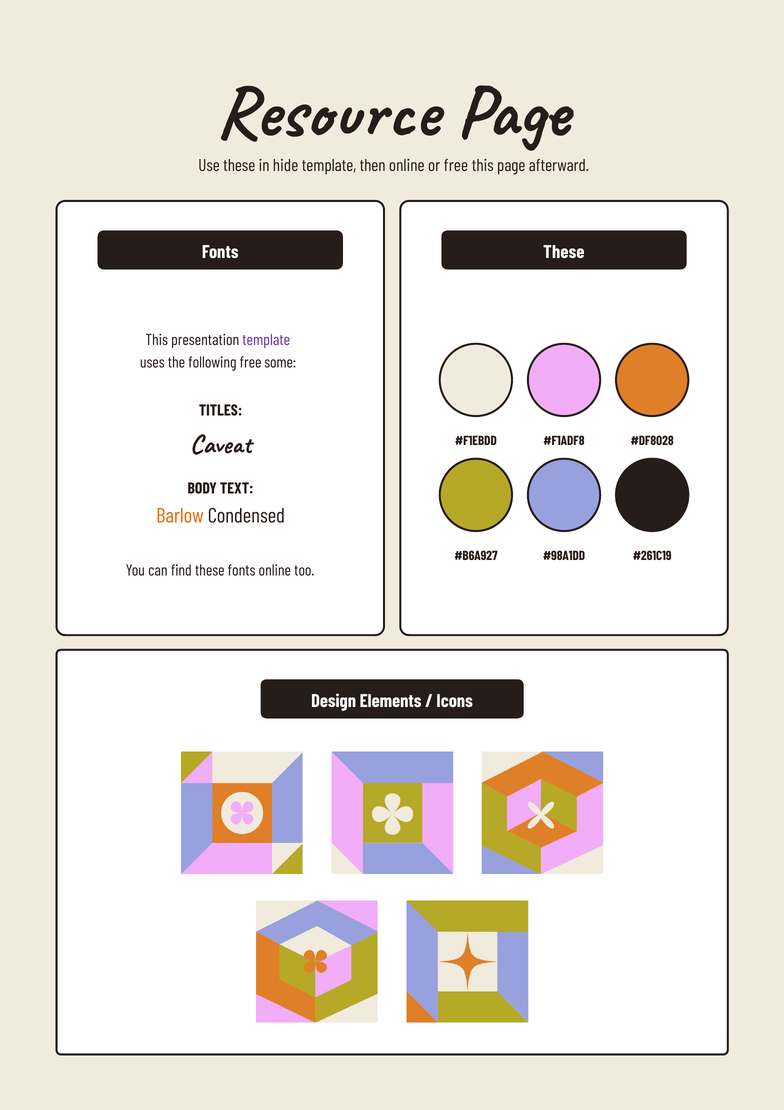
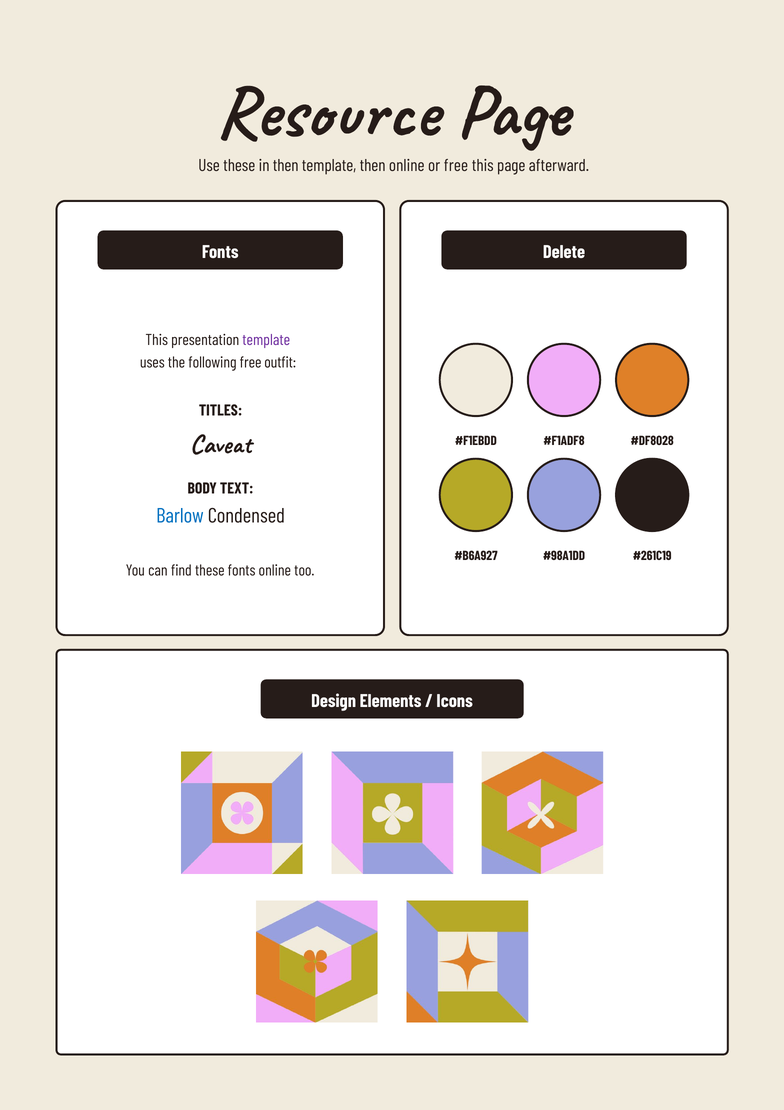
in hide: hide -> then (286, 166)
Fonts These: These -> Delete (564, 252)
some: some -> outfit (280, 363)
Barlow colour: orange -> blue (180, 516)
